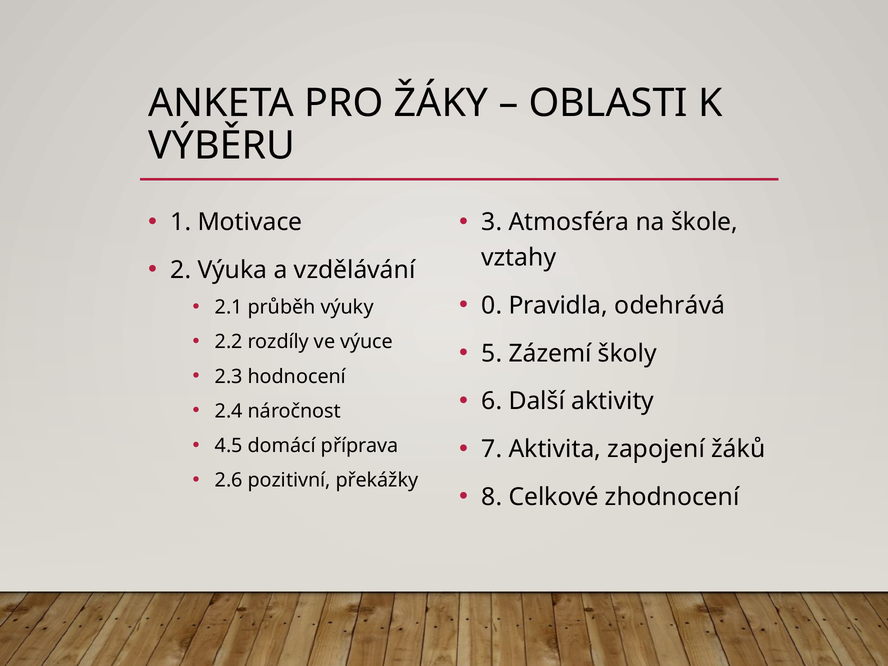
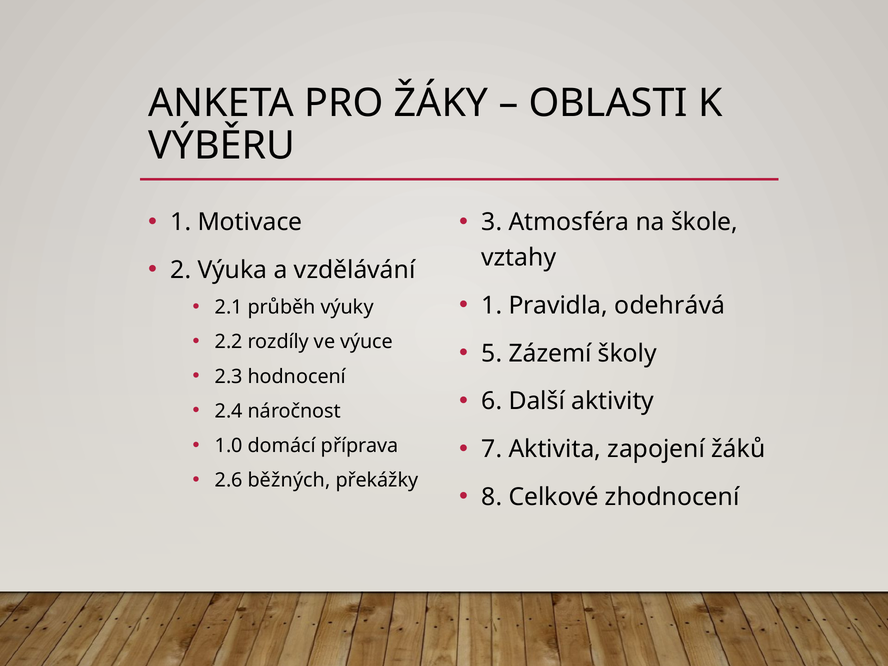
0: 0 -> 1 (492, 306)
4.5: 4.5 -> 1.0 (229, 446)
pozitivní: pozitivní -> běžných (289, 480)
